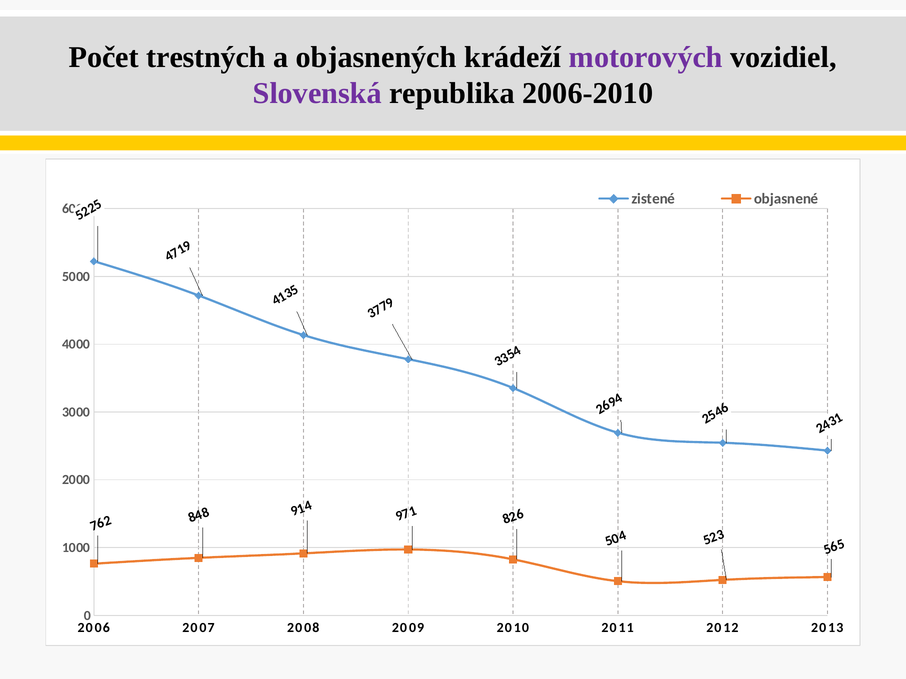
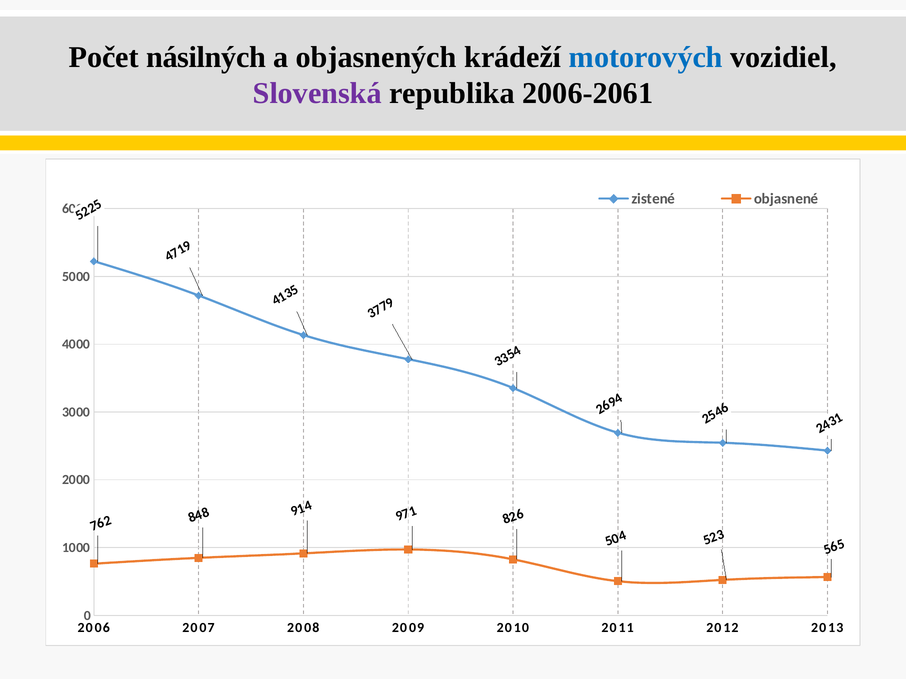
trestných: trestných -> násilných (206, 57)
motorových colour: purple -> blue (646, 57)
2006-2010: 2006-2010 -> 2006-2061 (588, 93)
